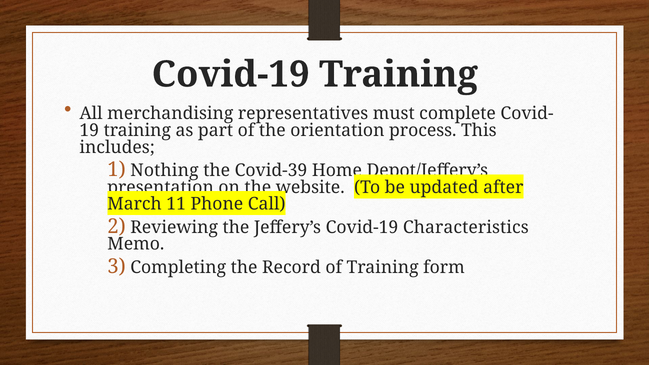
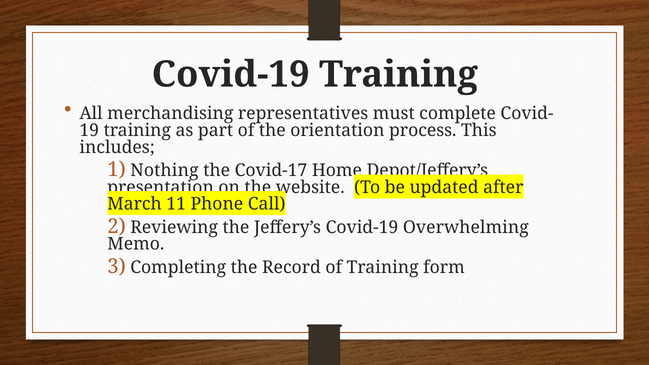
Covid-39: Covid-39 -> Covid-17 (271, 171)
Characteristics: Characteristics -> Overwhelming (466, 227)
